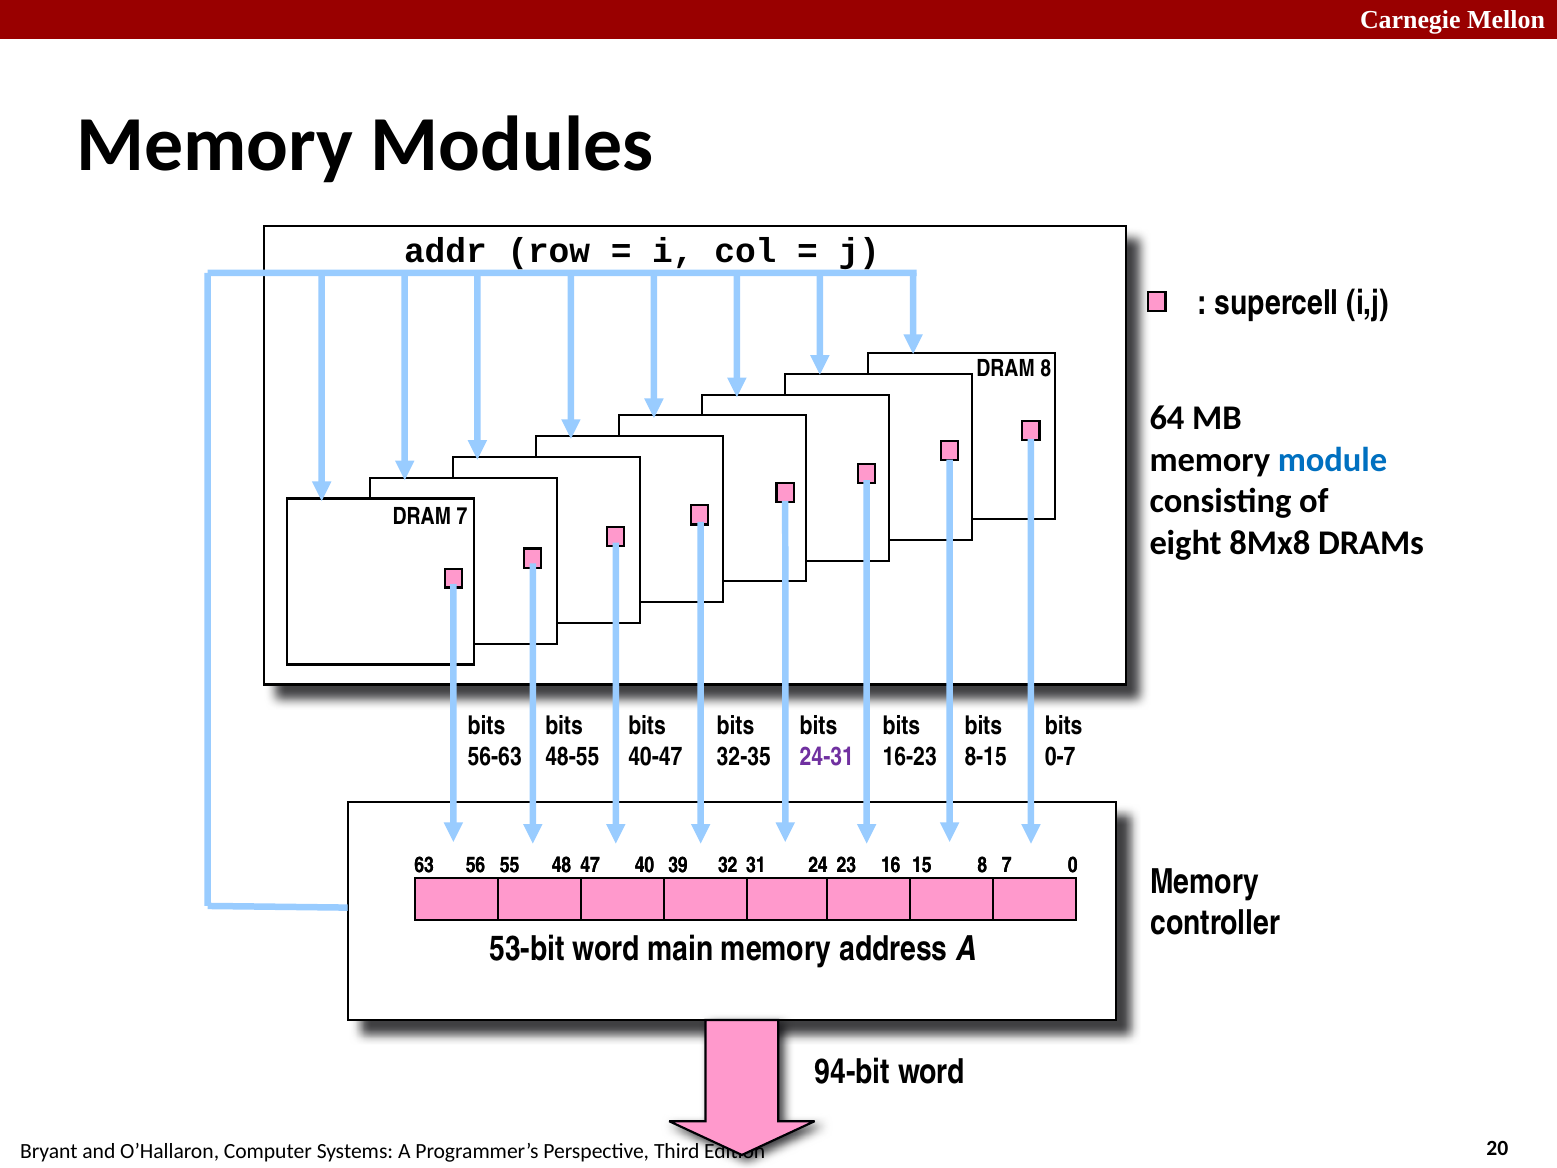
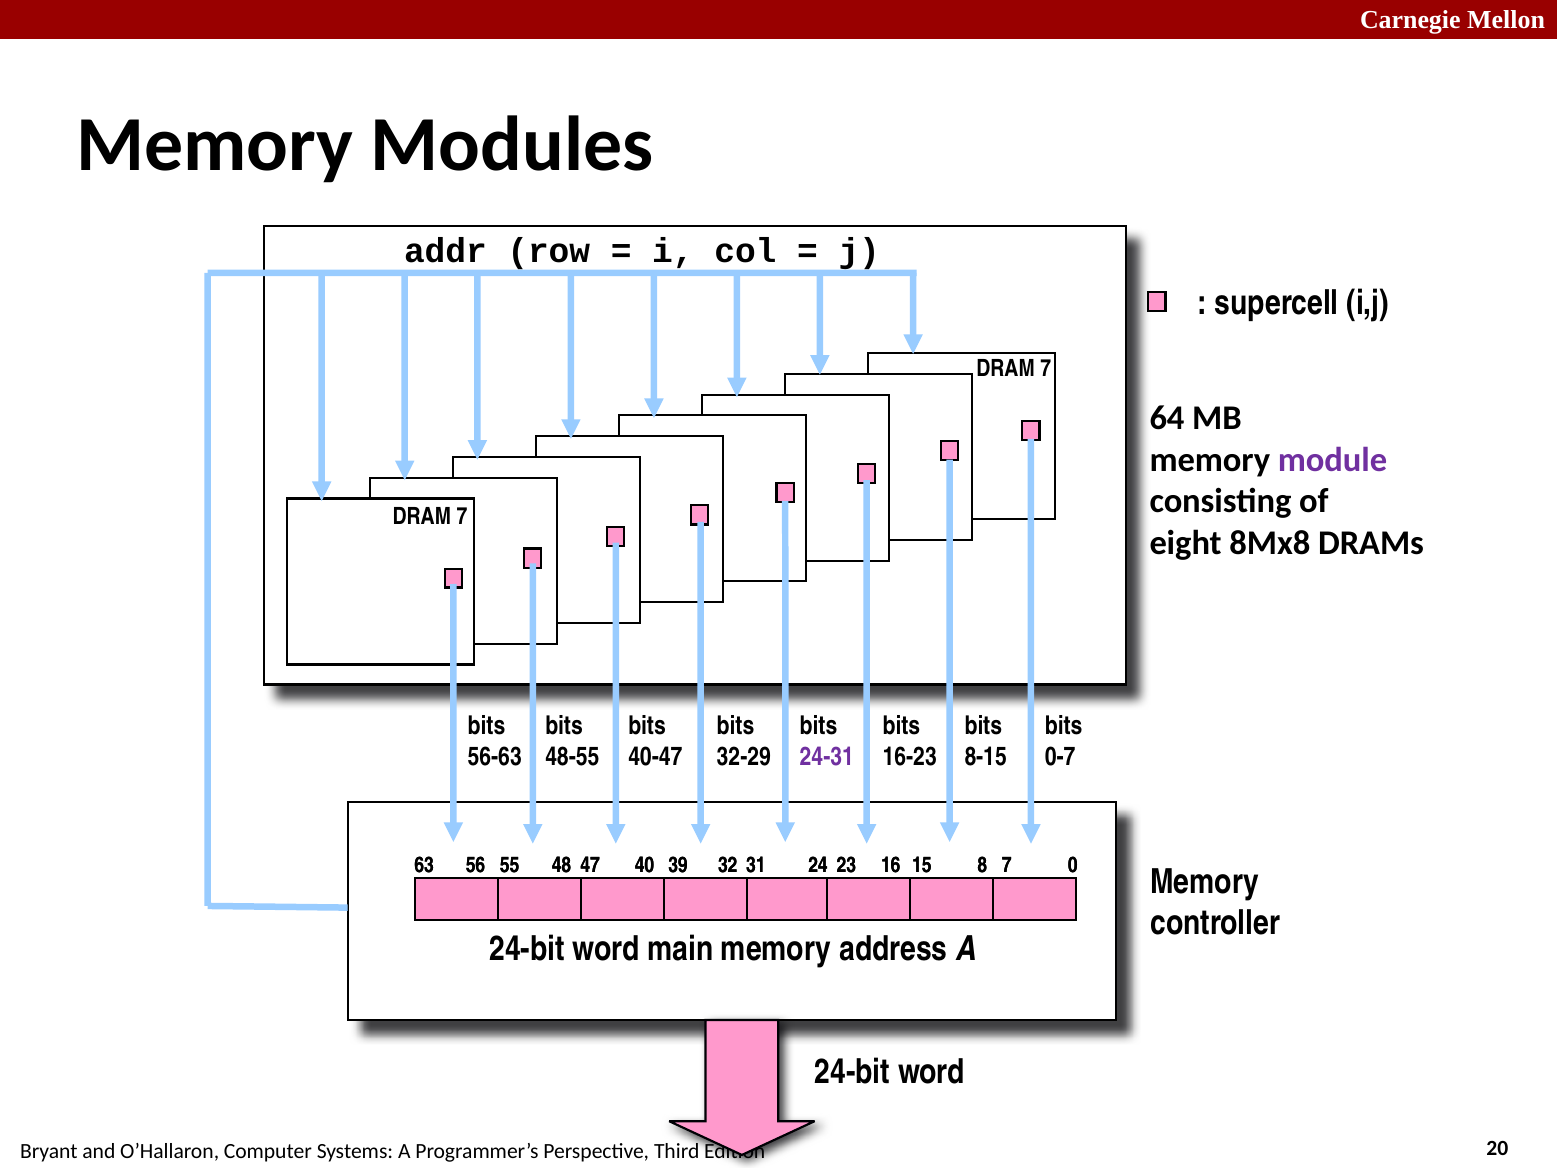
8: 8 -> 7 (1046, 369)
module colour: blue -> purple (1333, 460)
32-35: 32-35 -> 32-29 (744, 757)
53-bit: 53-bit -> 24-bit (527, 949)
94-bit: 94-bit -> 24-bit (853, 1072)
